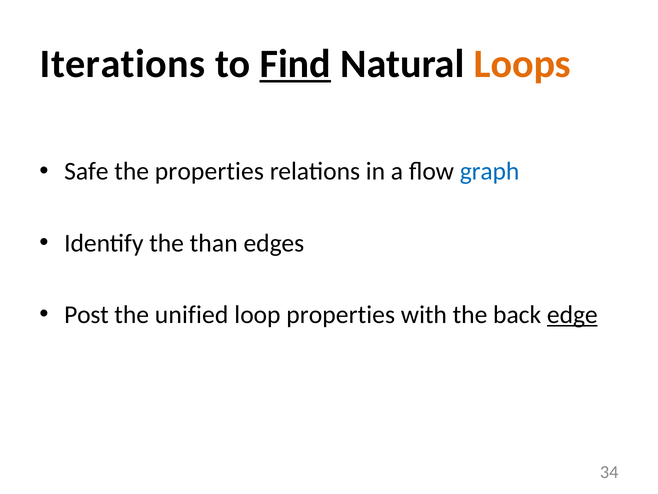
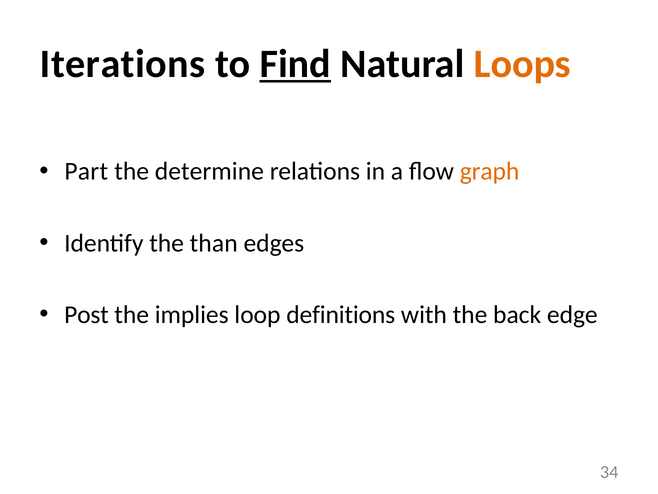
Safe: Safe -> Part (86, 171)
the properties: properties -> determine (209, 171)
graph colour: blue -> orange (490, 171)
unified: unified -> implies (192, 314)
loop properties: properties -> definitions (341, 314)
edge underline: present -> none (572, 314)
